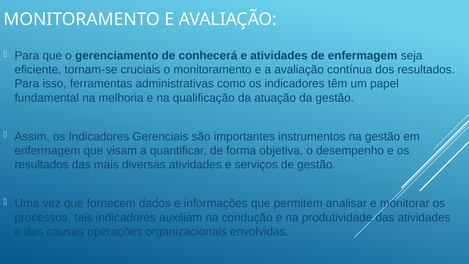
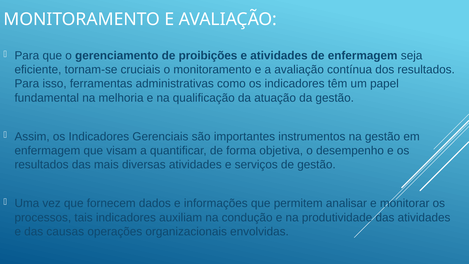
conhecerá: conhecerá -> proibições (208, 56)
